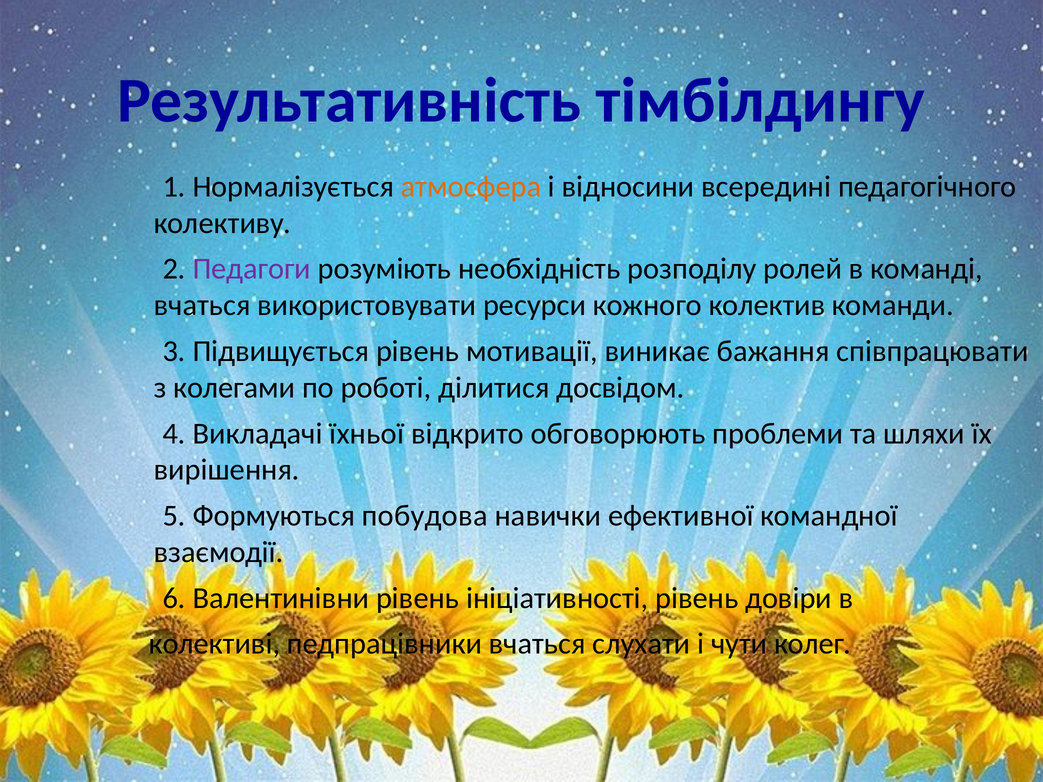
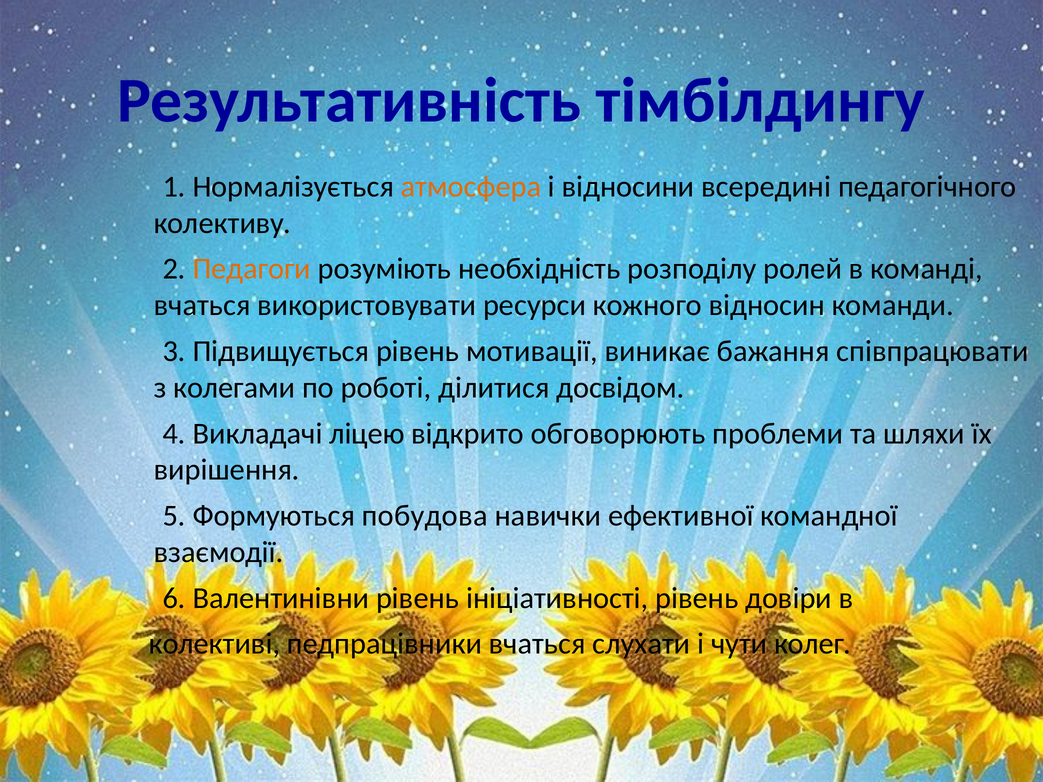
Педагоги colour: purple -> orange (252, 269)
колектив: колектив -> відносин (767, 306)
їхньої: їхньої -> ліцею (367, 434)
